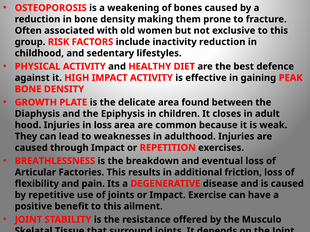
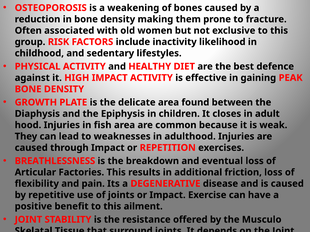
inactivity reduction: reduction -> likelihood (222, 42)
in loss: loss -> fish (103, 125)
